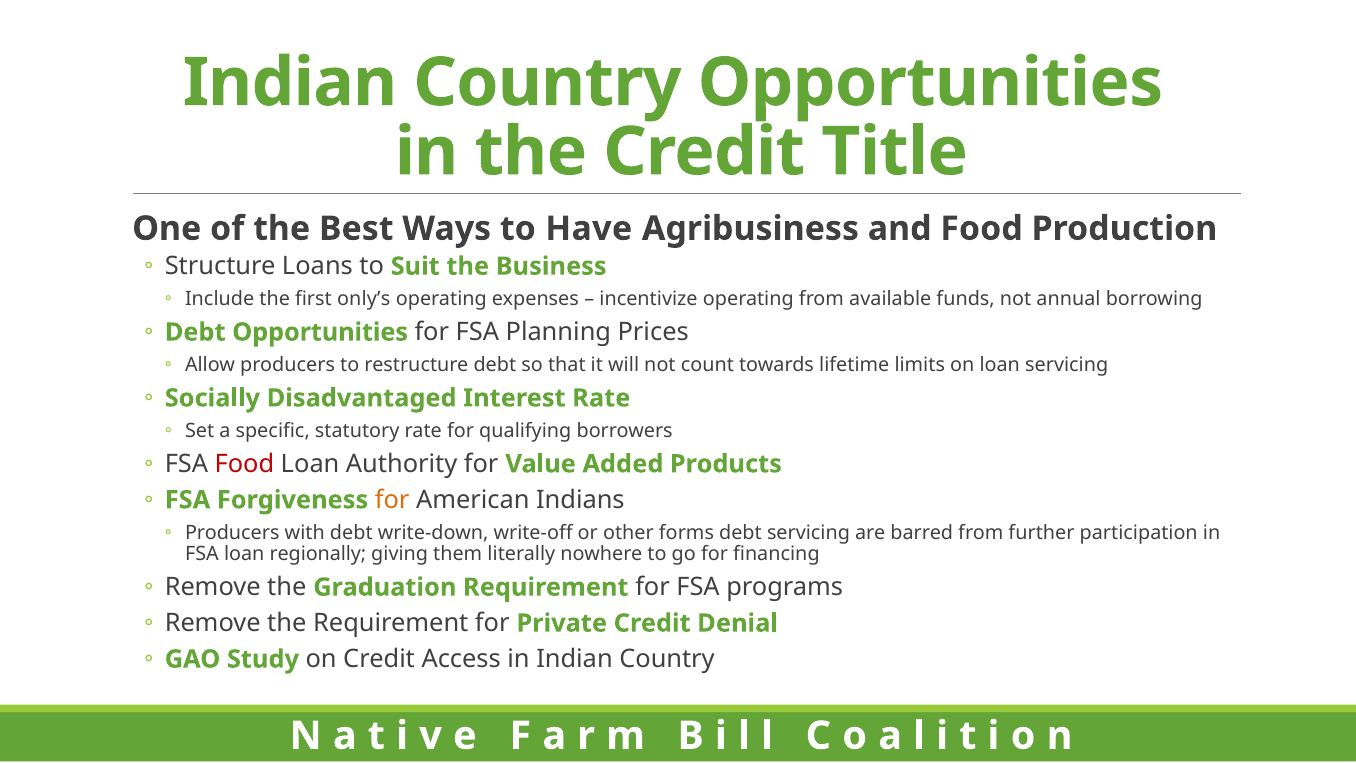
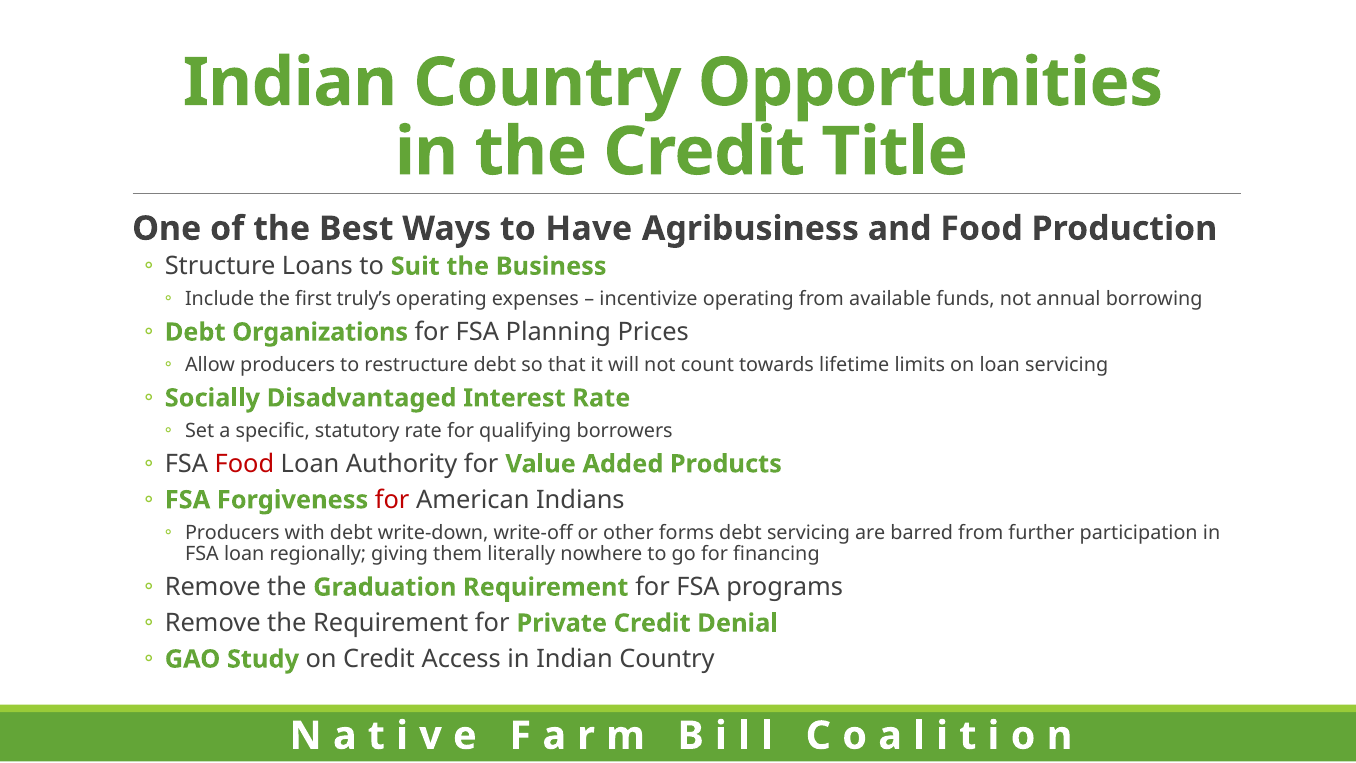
only’s: only’s -> truly’s (364, 299)
Debt Opportunities: Opportunities -> Organizations (320, 332)
for colour: orange -> red (392, 500)
